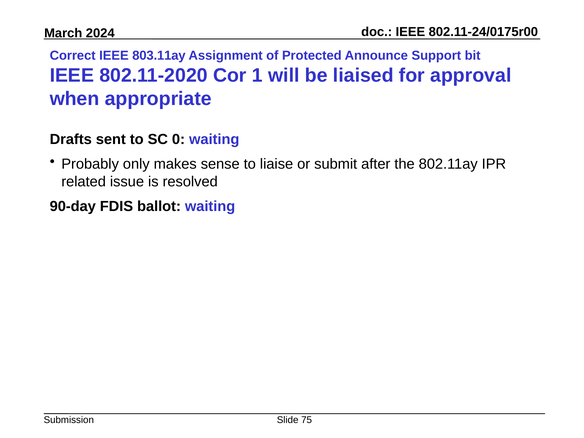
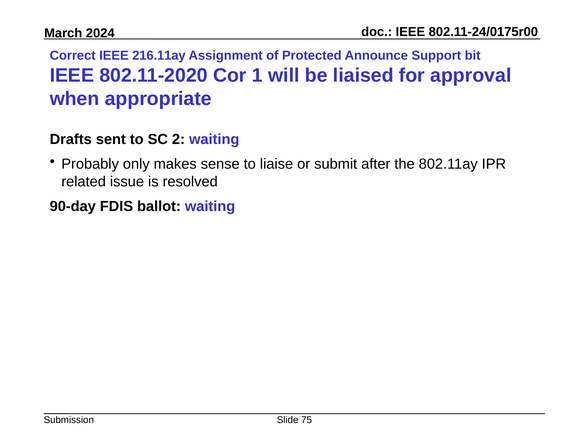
803.11ay: 803.11ay -> 216.11ay (159, 55)
0: 0 -> 2 (178, 139)
